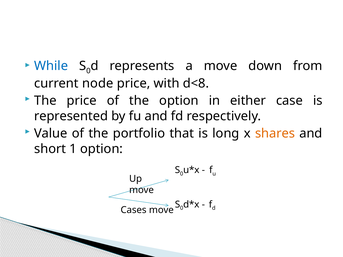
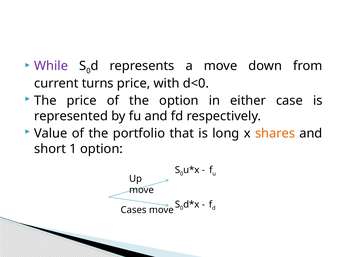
While colour: blue -> purple (51, 66)
node: node -> turns (98, 83)
d<8: d<8 -> d<0 (196, 83)
